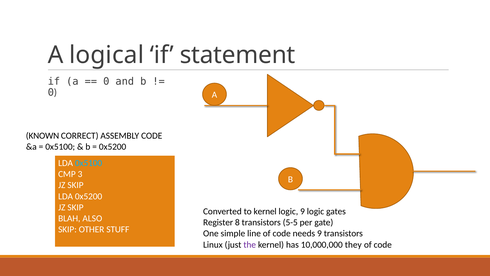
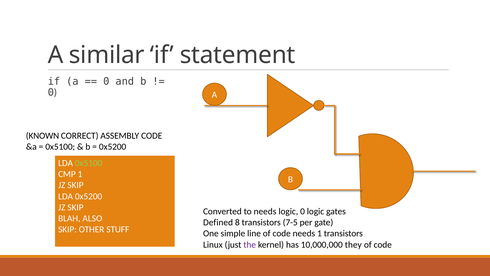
logical: logical -> similar (107, 55)
0x5100 colour: light blue -> light green (89, 163)
CMP 3: 3 -> 1 (80, 174)
to kernel: kernel -> needs (265, 211)
logic 9: 9 -> 0 (302, 211)
Register: Register -> Defined (218, 222)
5-5: 5-5 -> 7-5 (290, 222)
needs 9: 9 -> 1 (319, 233)
